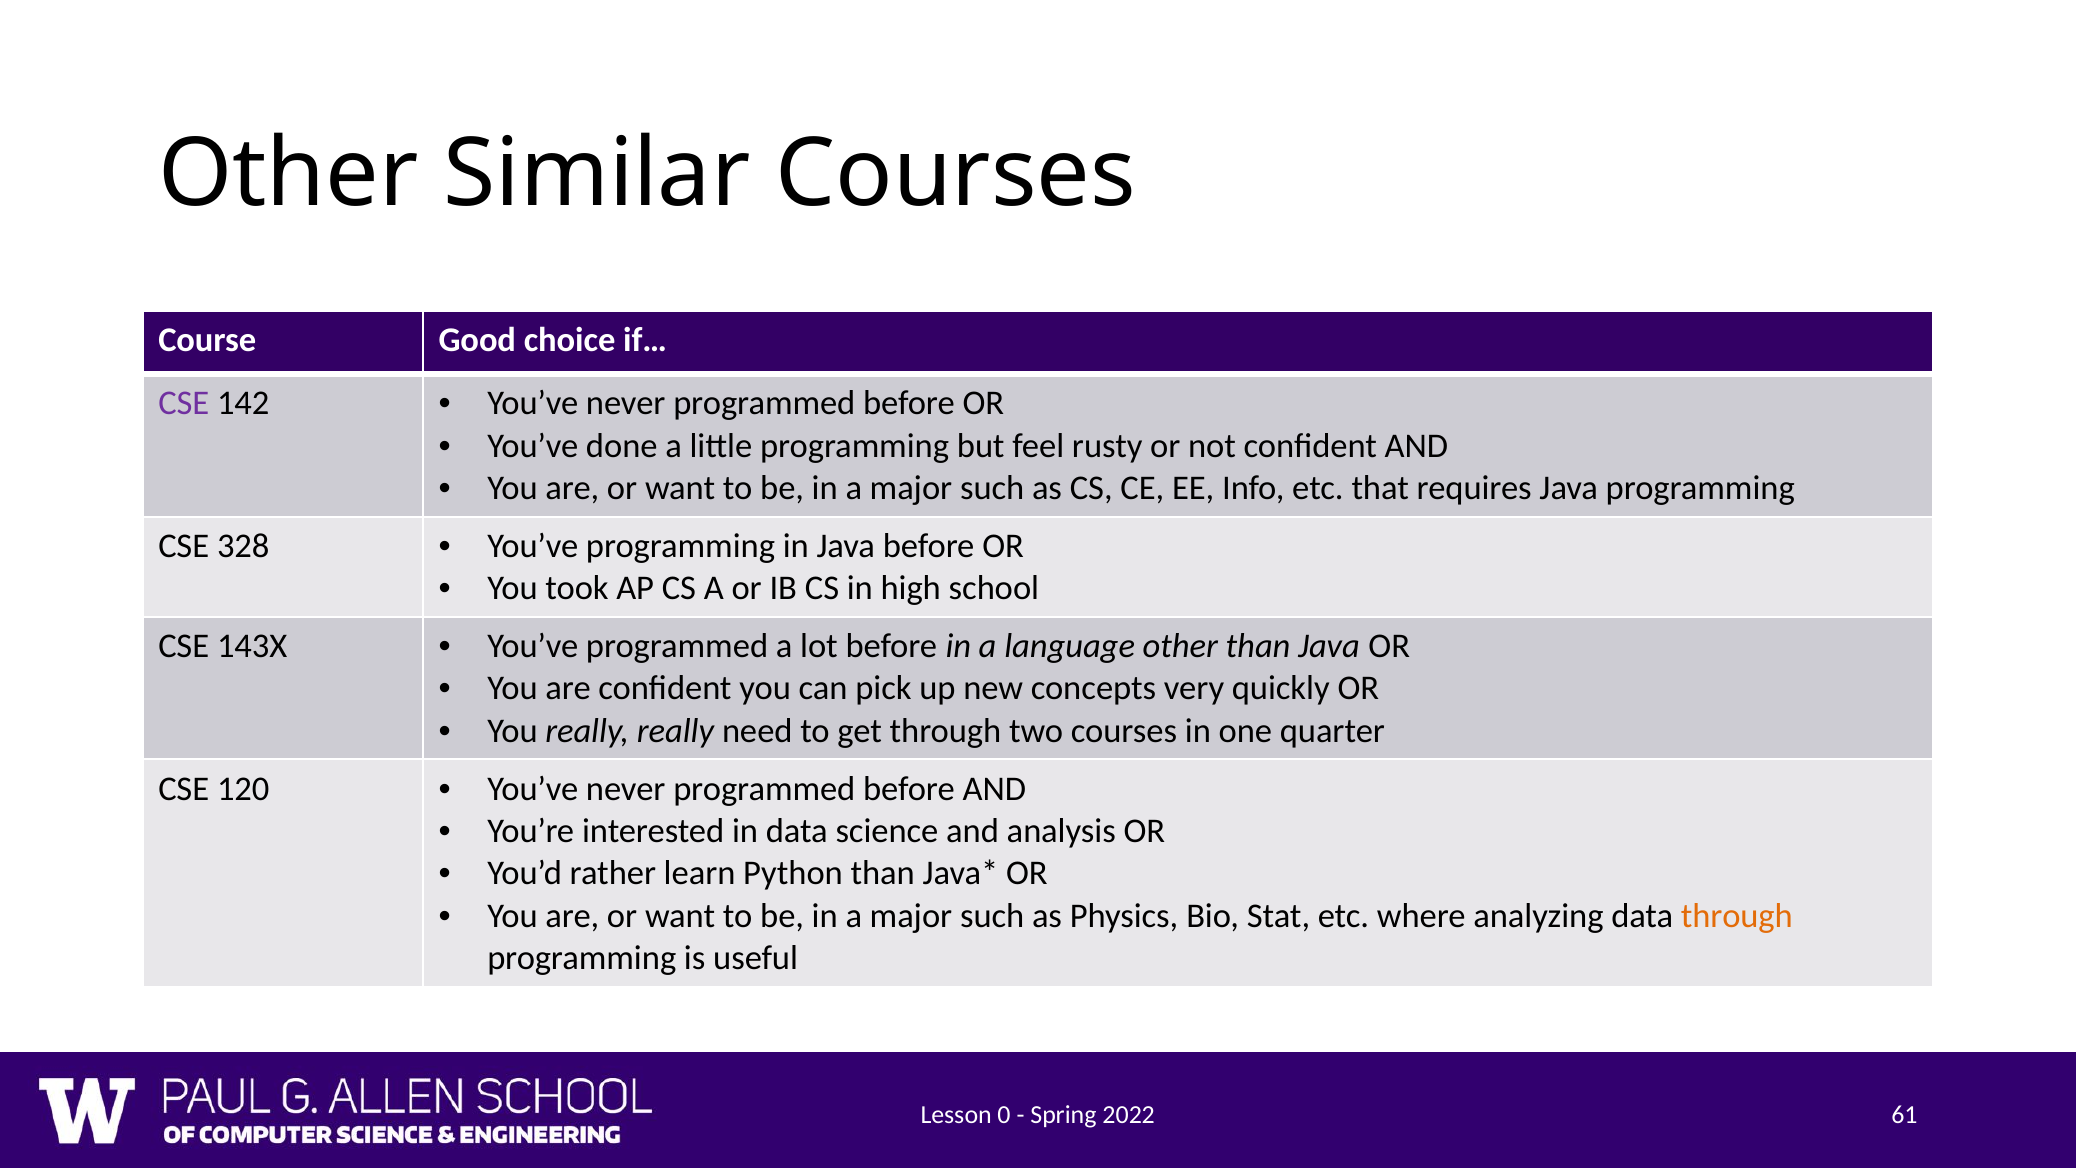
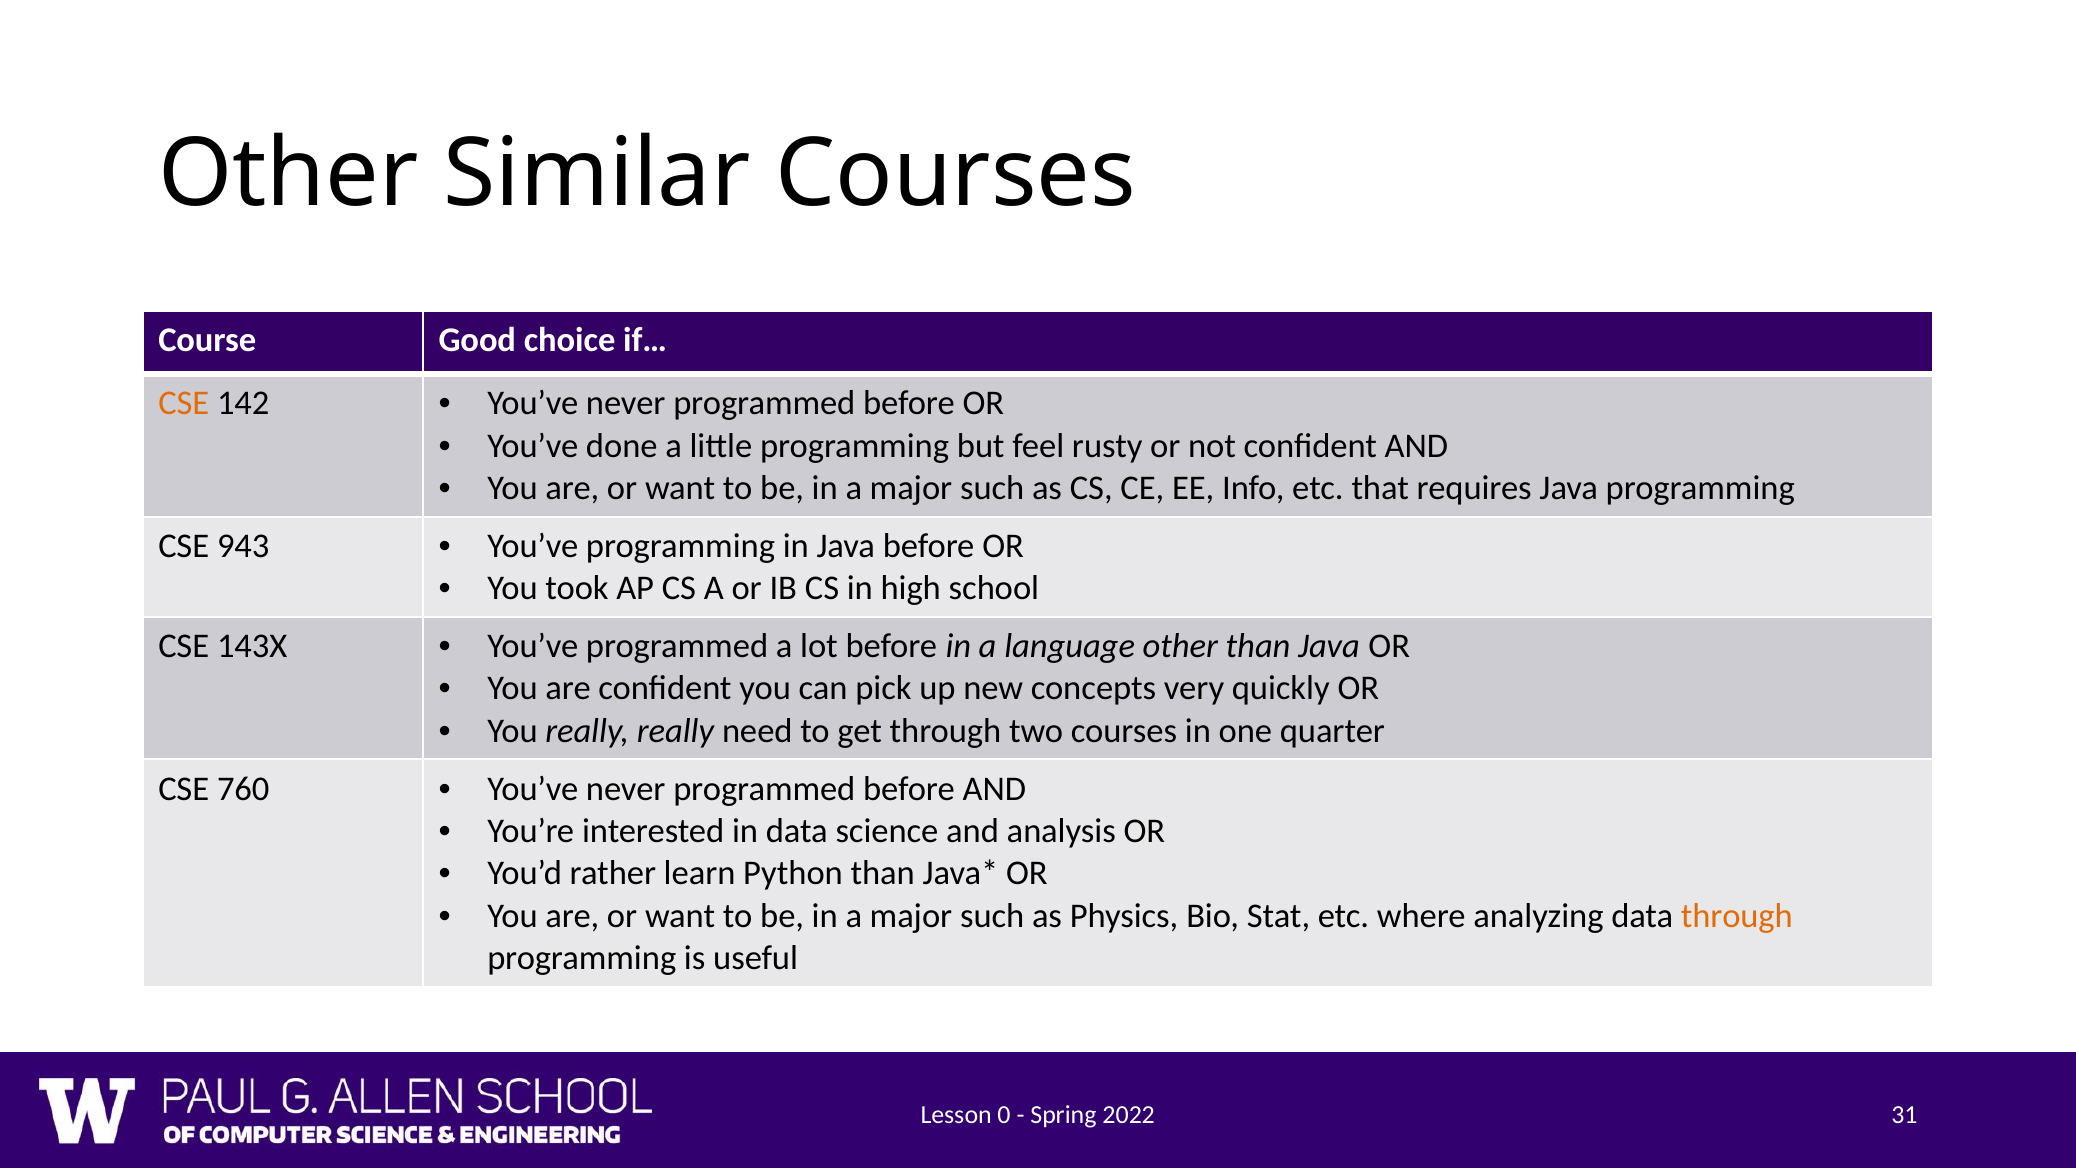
CSE colour: purple -> orange (184, 403)
328: 328 -> 943 (243, 546)
120: 120 -> 760 (243, 789)
61: 61 -> 31 (1905, 1115)
